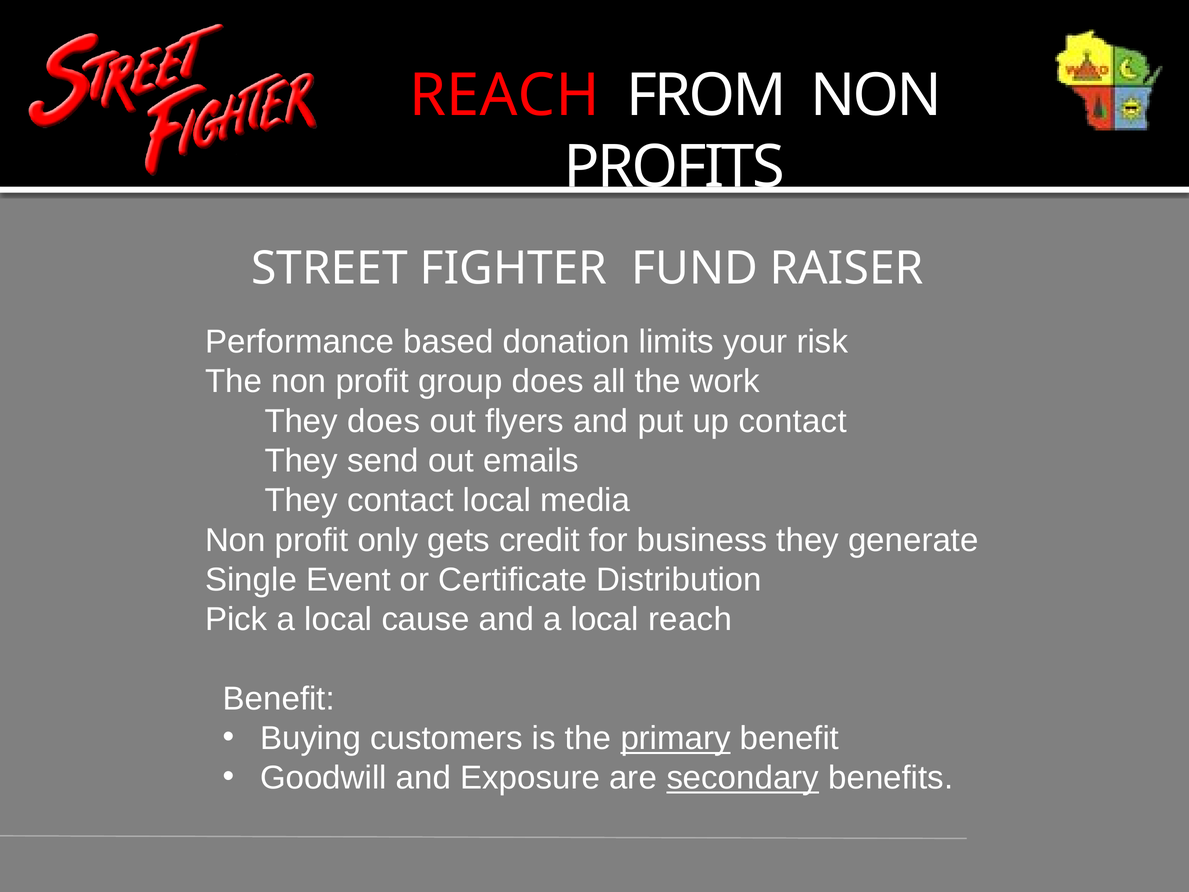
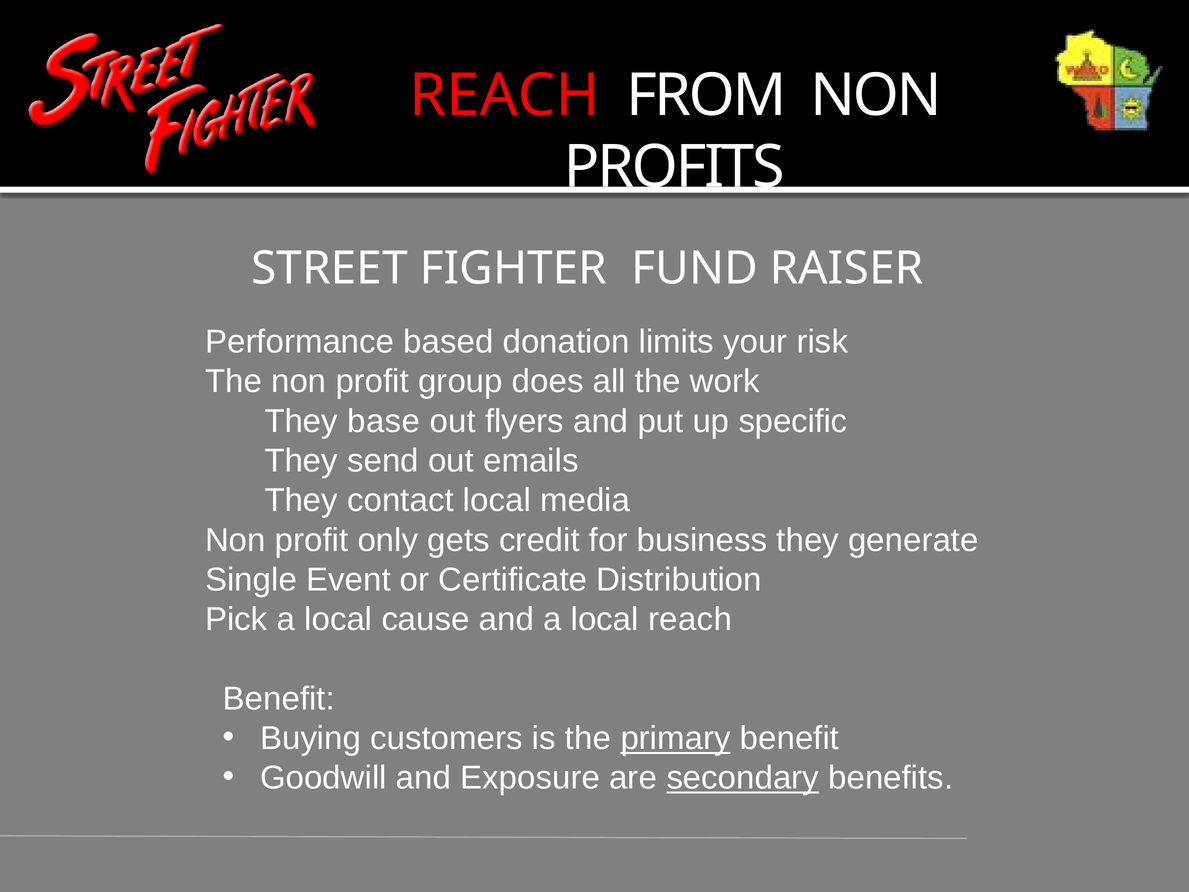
They does: does -> base (384, 421)
up contact: contact -> specific (793, 421)
